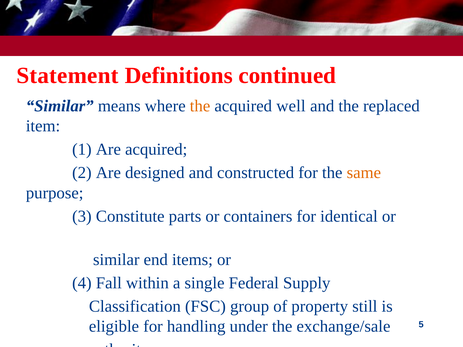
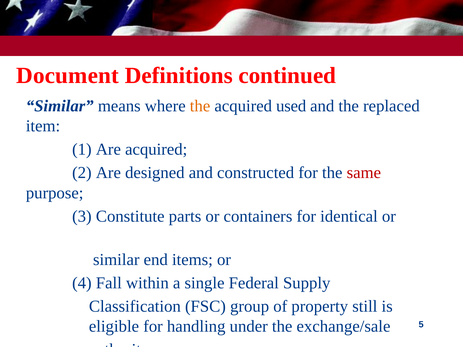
Statement: Statement -> Document (68, 76)
well: well -> used (291, 106)
same colour: orange -> red (364, 173)
